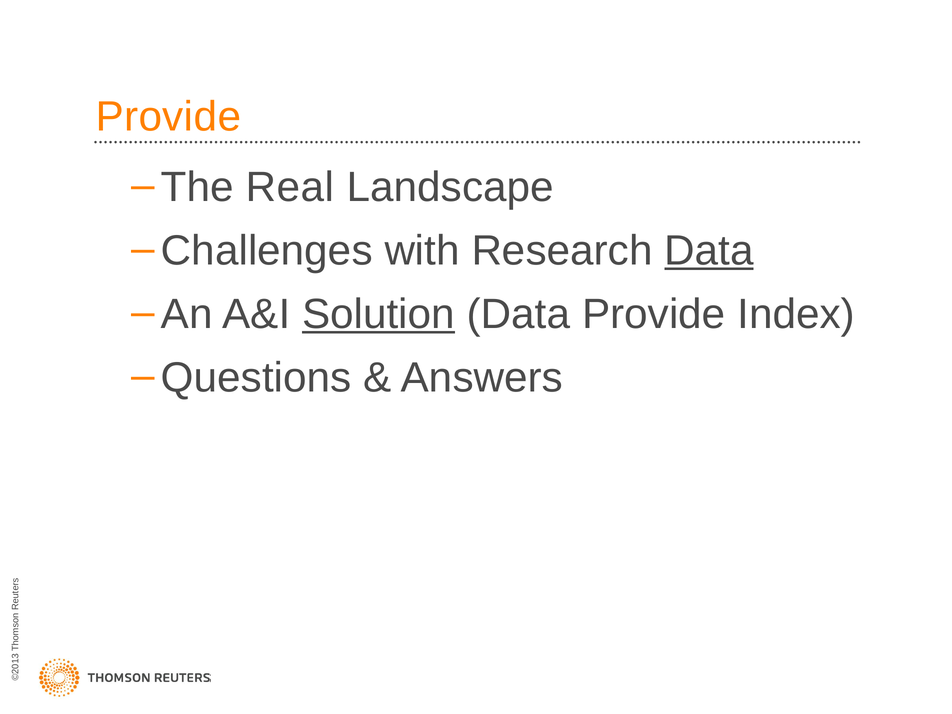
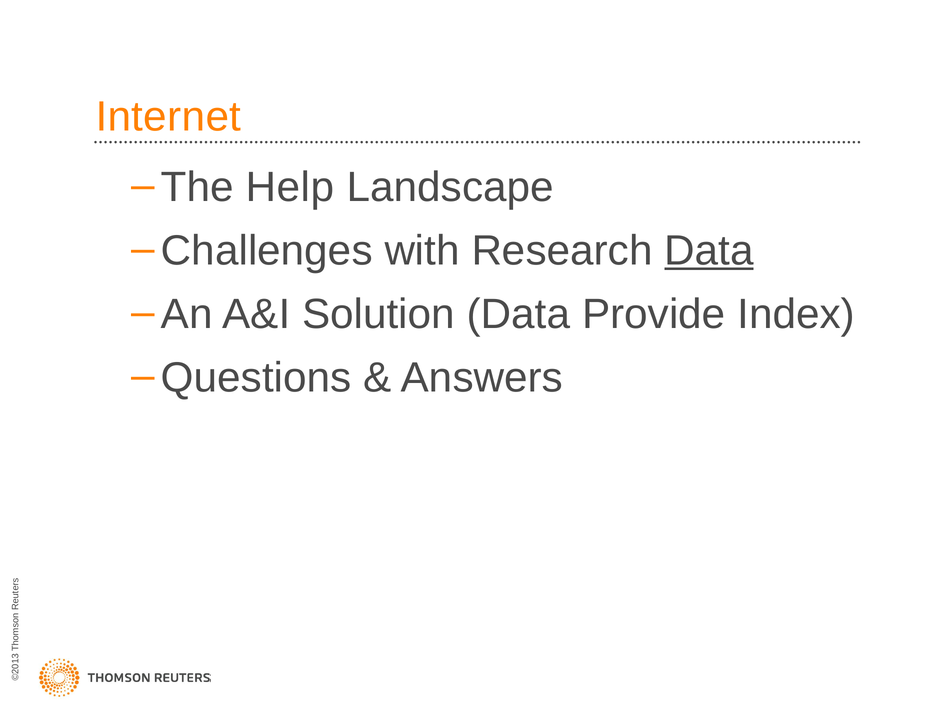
Provide: Provide -> Internet (168, 117)
Real: Real -> Help (290, 187)
Solution underline: present -> none (378, 314)
